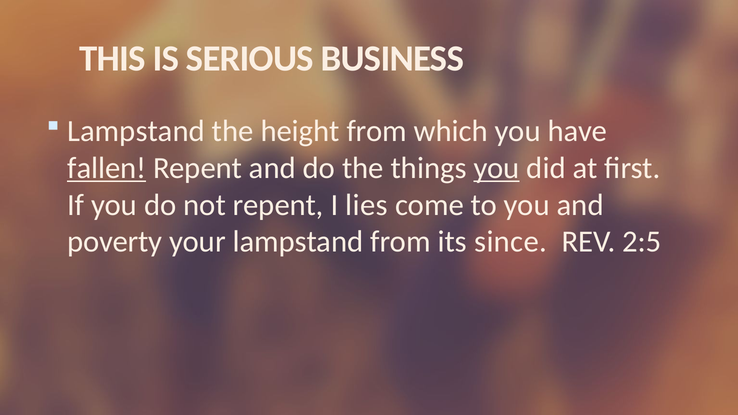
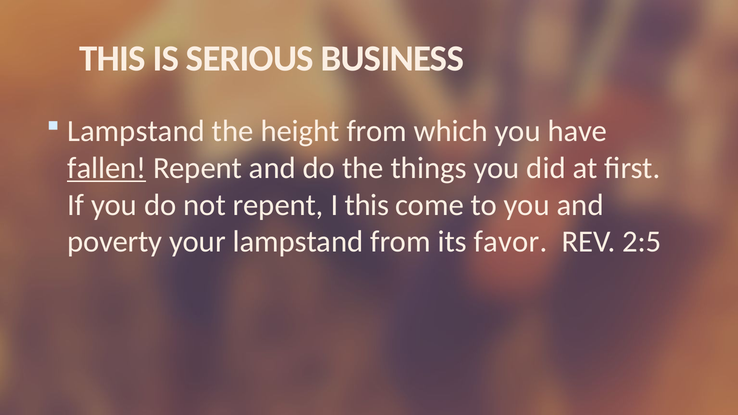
you underline: present -> none (497, 168)
I lies: lies -> this (367, 205)
since: since -> favor (511, 242)
